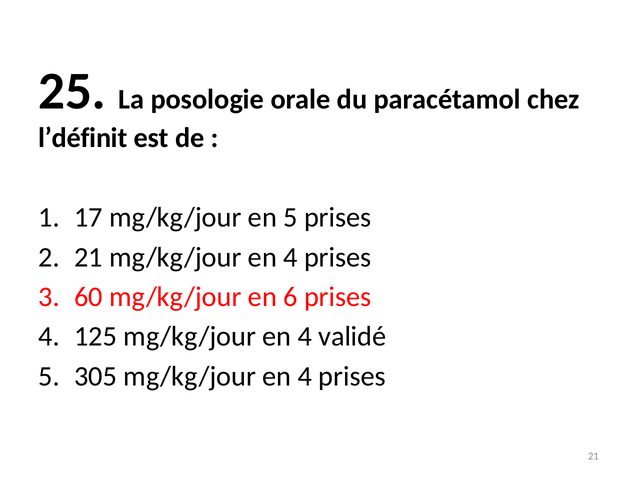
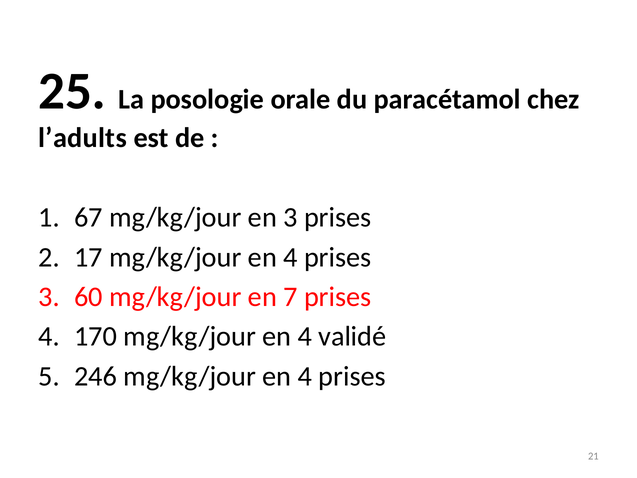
l’définit: l’définit -> l’adults (83, 138)
17: 17 -> 67 (88, 217)
en 5: 5 -> 3 (291, 217)
21: 21 -> 17 (88, 257)
6: 6 -> 7 (291, 297)
125: 125 -> 170 (96, 336)
305: 305 -> 246 (96, 376)
